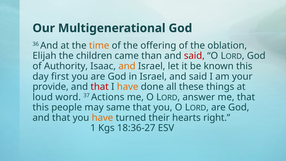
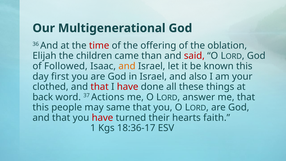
time colour: orange -> red (99, 46)
Authority: Authority -> Followed (66, 66)
Israel and said: said -> also (198, 76)
provide: provide -> clothed (50, 87)
have colour: orange -> red (128, 87)
loud: loud -> back (43, 97)
have colour: orange -> red (102, 118)
right: right -> faith (217, 118)
18:36-27: 18:36-27 -> 18:36-17 (136, 128)
